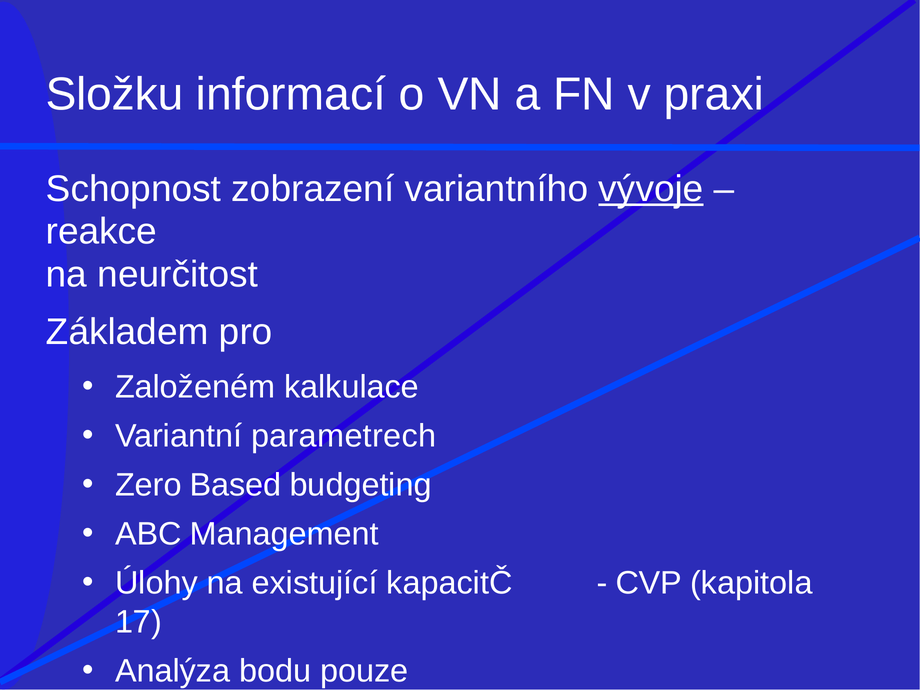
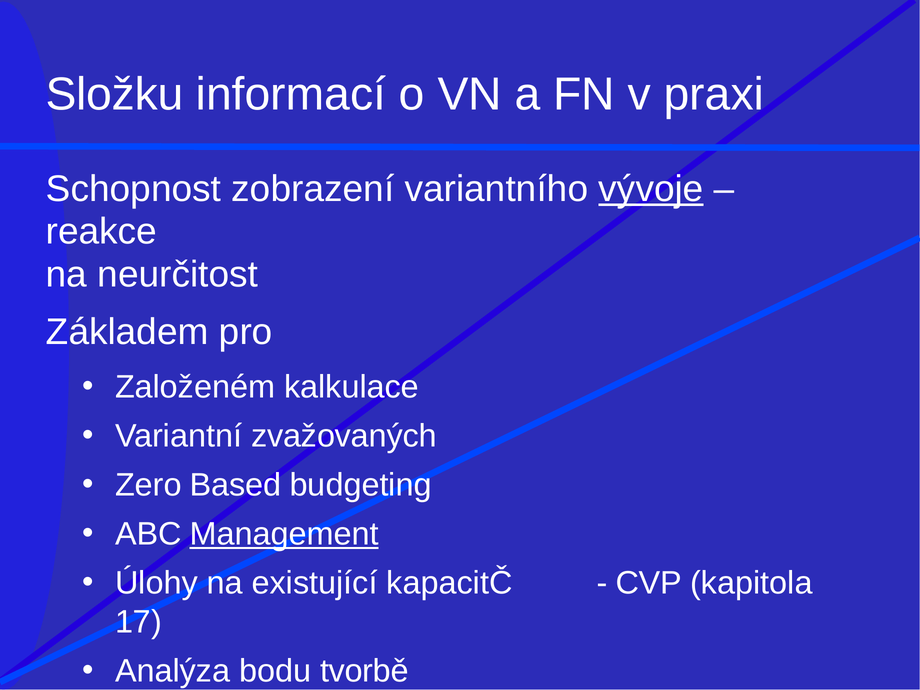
parametrech: parametrech -> zvažovaných (344, 436)
Management underline: none -> present (284, 534)
pouze: pouze -> tvorbě (364, 671)
